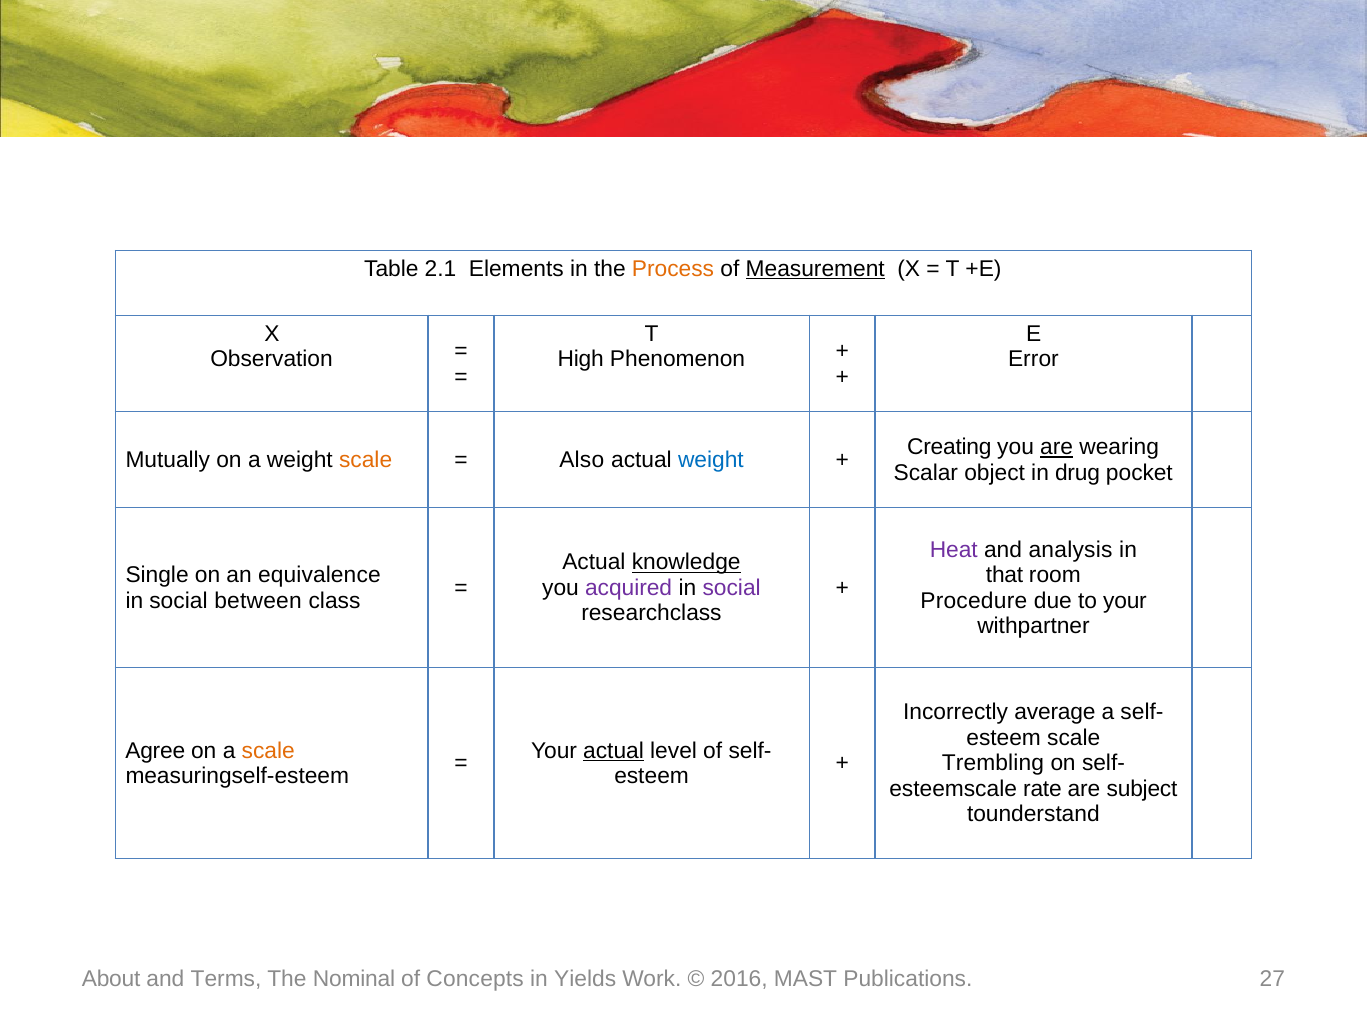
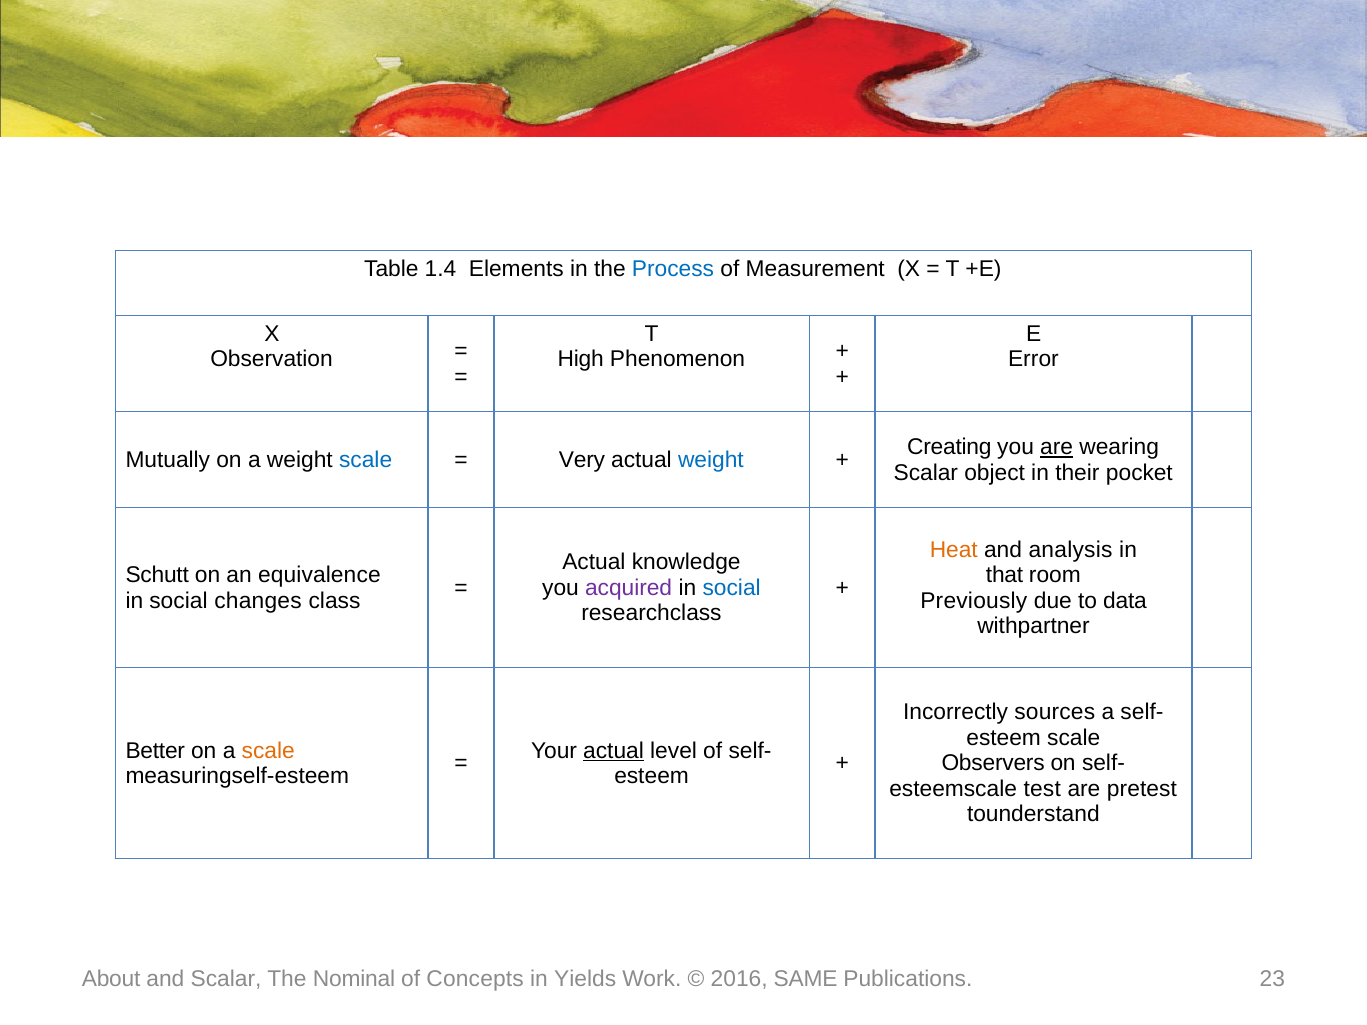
2.1: 2.1 -> 1.4 (441, 269)
Process colour: orange -> blue (673, 269)
Measurement underline: present -> none (815, 269)
scale colour: orange -> blue (366, 460)
Also: Also -> Very (582, 460)
drug: drug -> their (1077, 473)
Heat colour: purple -> orange (954, 550)
knowledge underline: present -> none (686, 563)
Single: Single -> Schutt (157, 575)
social colour: purple -> blue (732, 588)
between: between -> changes (258, 601)
Procedure: Procedure -> Previously (974, 601)
to your: your -> data (1125, 601)
average: average -> sources (1055, 713)
Agree: Agree -> Better (155, 751)
Trembling: Trembling -> Observers (993, 764)
rate: rate -> test (1042, 789)
subject: subject -> pretest (1142, 789)
and Terms: Terms -> Scalar (226, 979)
MAST: MAST -> SAME (806, 979)
27: 27 -> 23 (1272, 979)
